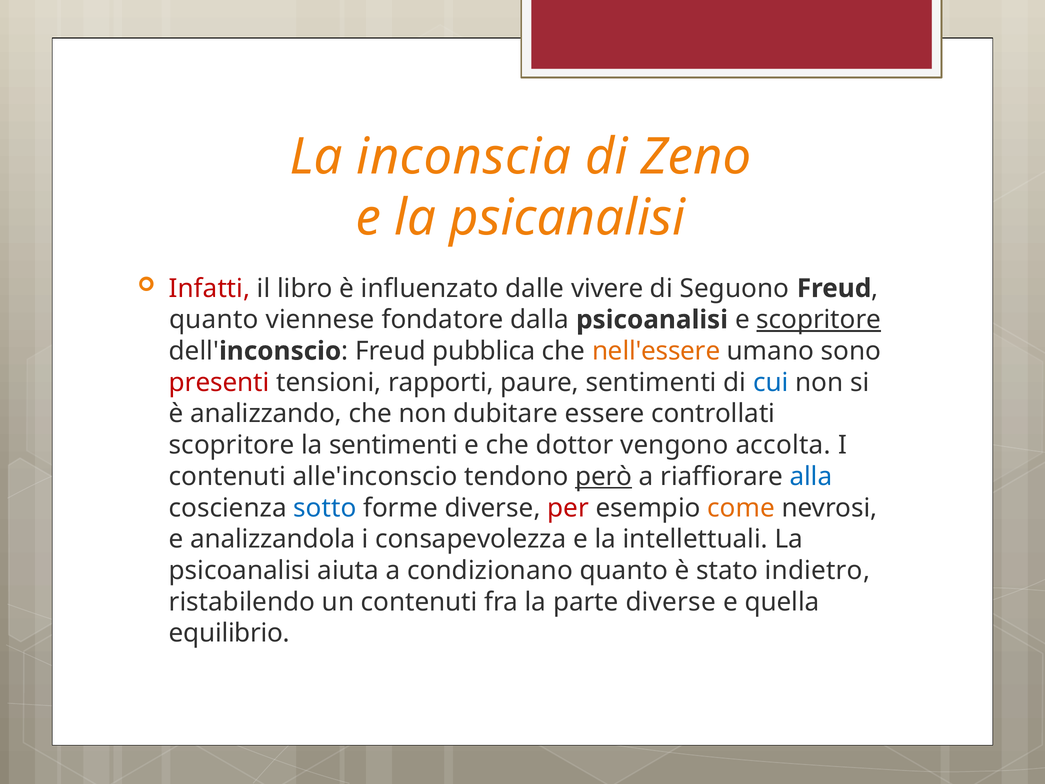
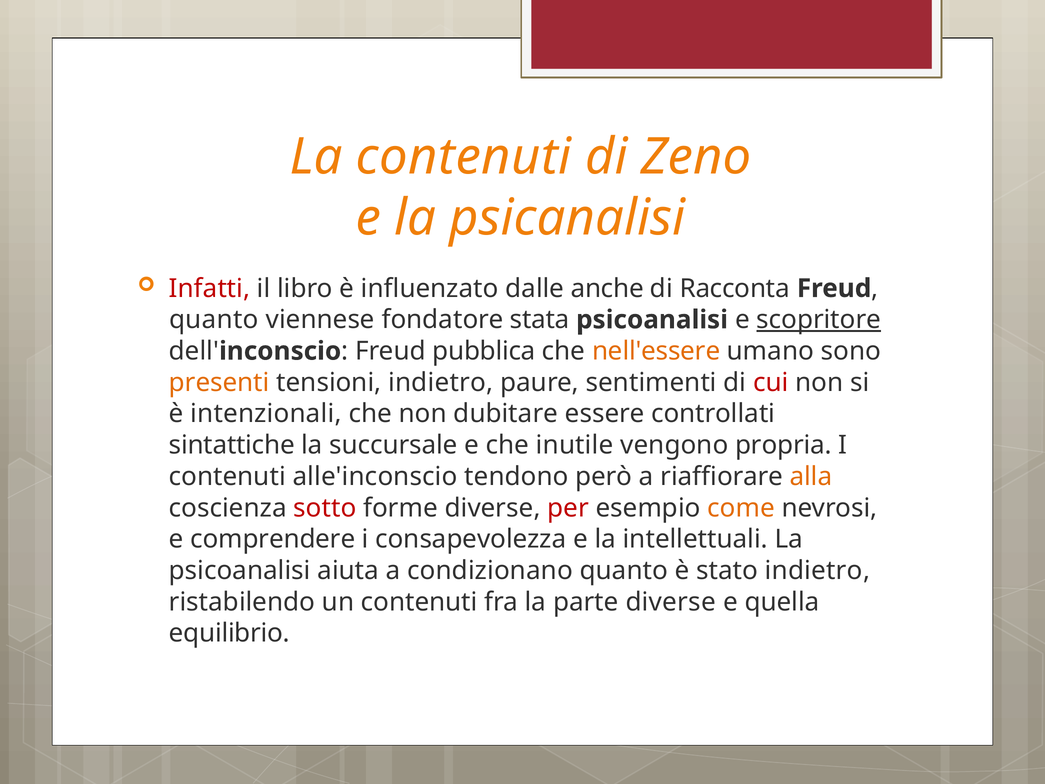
La inconscia: inconscia -> contenuti (464, 157)
vivere: vivere -> anche (607, 288)
Seguono: Seguono -> Racconta (735, 288)
dalla: dalla -> stata (540, 320)
presenti colour: red -> orange (219, 382)
tensioni rapporti: rapporti -> indietro (441, 382)
cui colour: blue -> red (771, 382)
analizzando: analizzando -> intenzionali (266, 414)
scopritore: scopritore -> sintattiche (232, 445)
la sentimenti: sentimenti -> succursale (393, 445)
dottor: dottor -> inutile (575, 445)
accolta: accolta -> propria (783, 445)
però underline: present -> none (604, 476)
alla colour: blue -> orange (811, 476)
sotto colour: blue -> red (325, 508)
analizzandola: analizzandola -> comprendere (273, 539)
